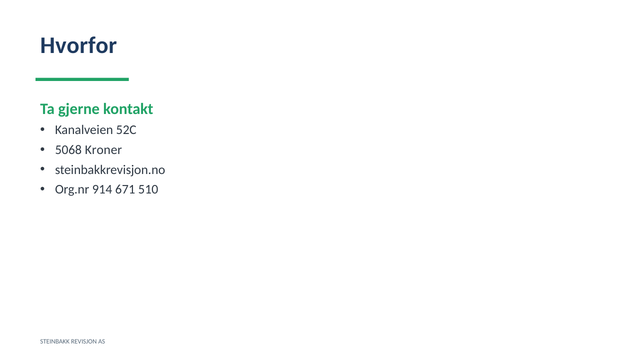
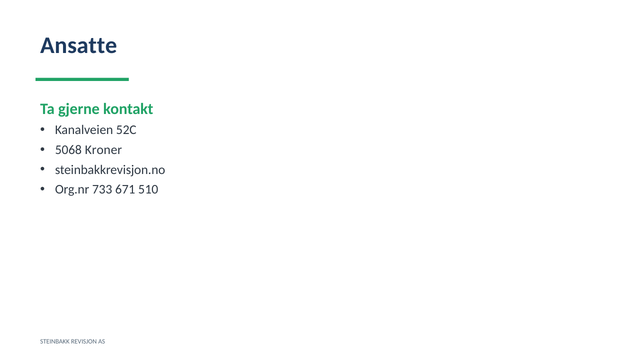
Hvorfor: Hvorfor -> Ansatte (79, 45)
914: 914 -> 733 (102, 189)
